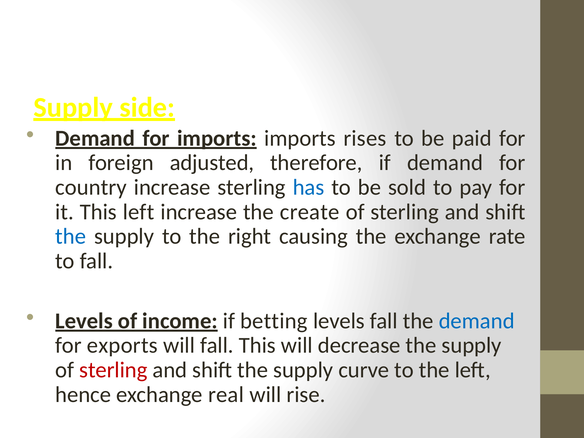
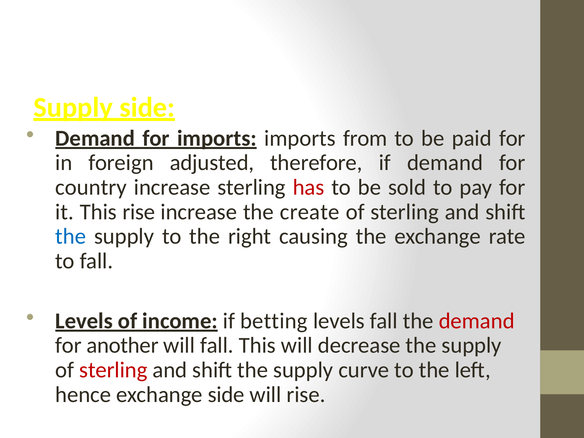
rises: rises -> from (365, 138)
has colour: blue -> red (309, 187)
This left: left -> rise (139, 212)
demand colour: blue -> red (477, 321)
exports: exports -> another (123, 345)
exchange real: real -> side (226, 395)
